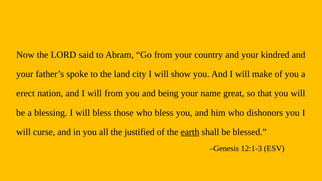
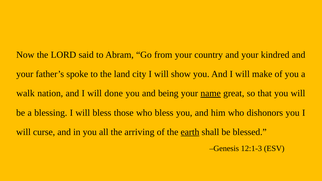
erect: erect -> walk (26, 93)
will from: from -> done (114, 93)
name underline: none -> present (211, 93)
justified: justified -> arriving (139, 132)
